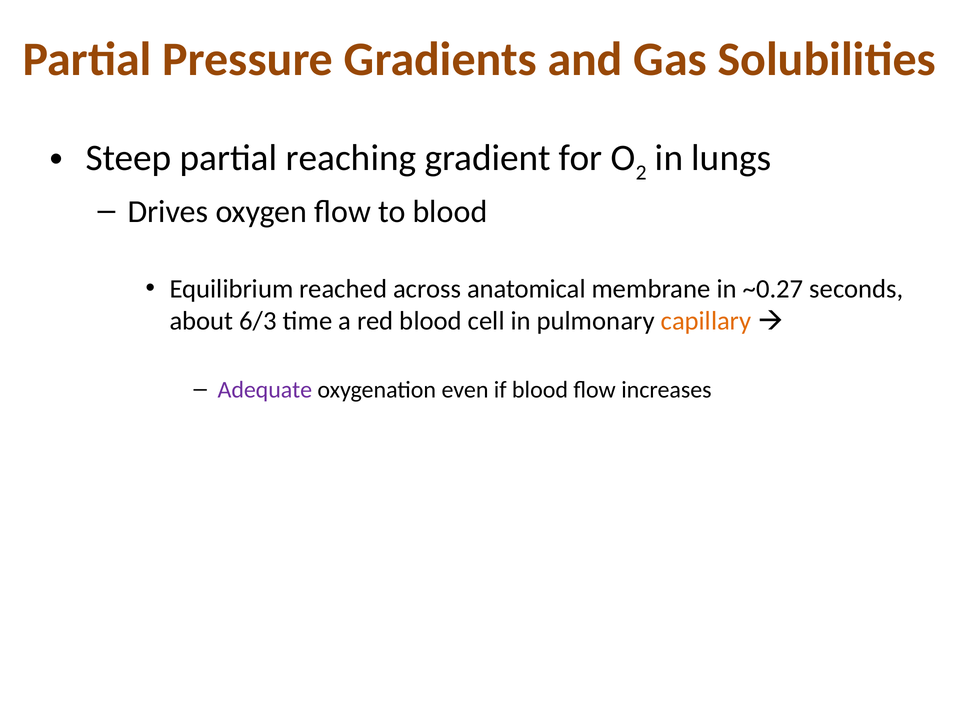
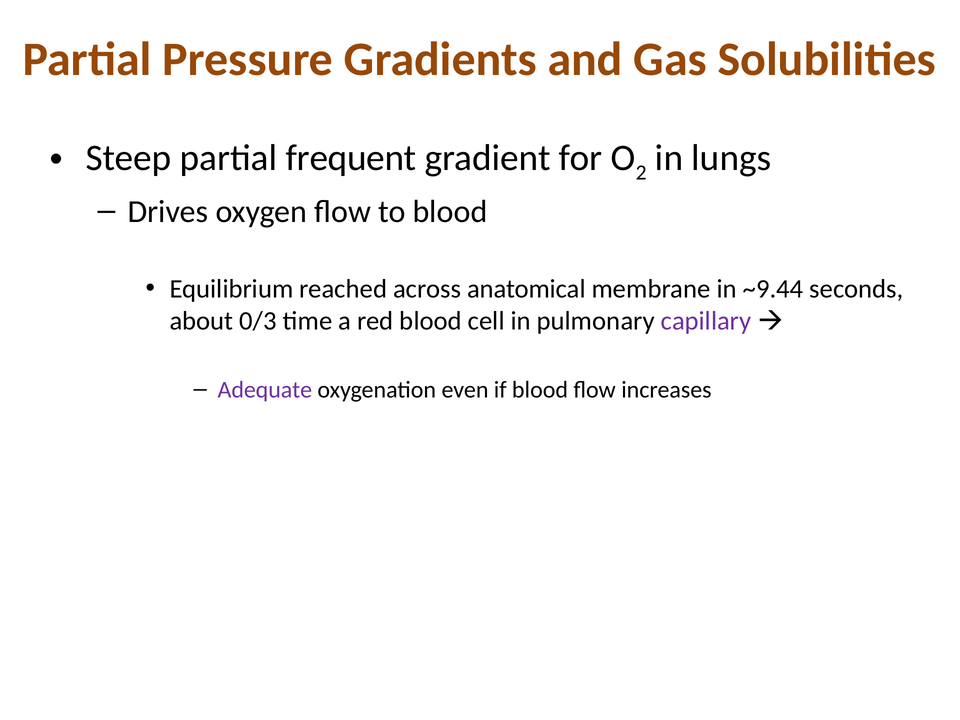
reaching: reaching -> frequent (351, 158)
~0.27: ~0.27 -> ~9.44 (773, 289)
6/3: 6/3 -> 0/3 (258, 321)
capillary colour: orange -> purple (706, 321)
